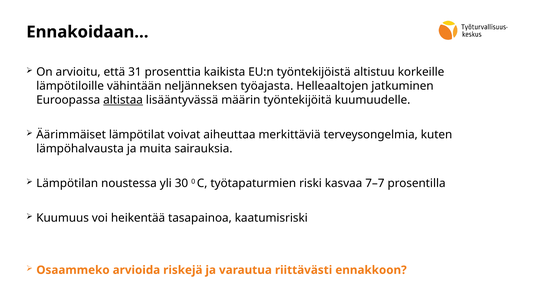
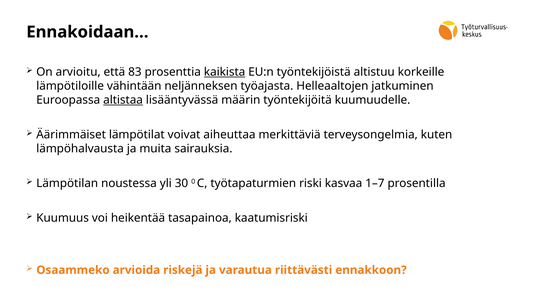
31: 31 -> 83 (135, 72)
kaikista underline: none -> present (225, 72)
7–7: 7–7 -> 1–7 (375, 184)
